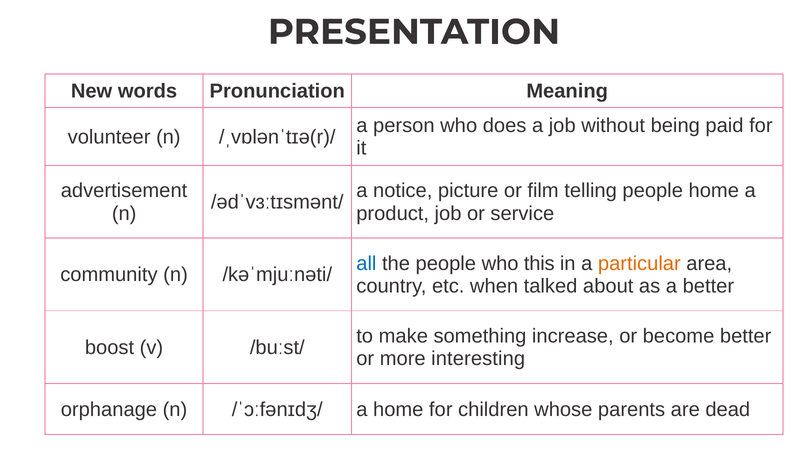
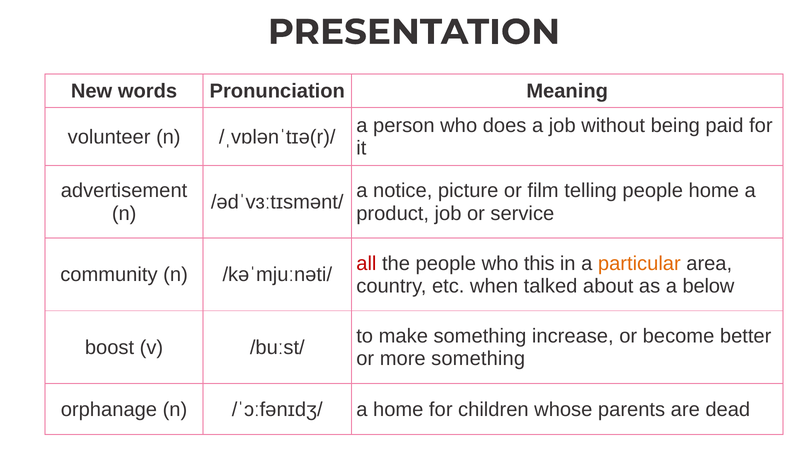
all colour: blue -> red (366, 264)
a better: better -> below (708, 286)
more interesting: interesting -> something (478, 359)
